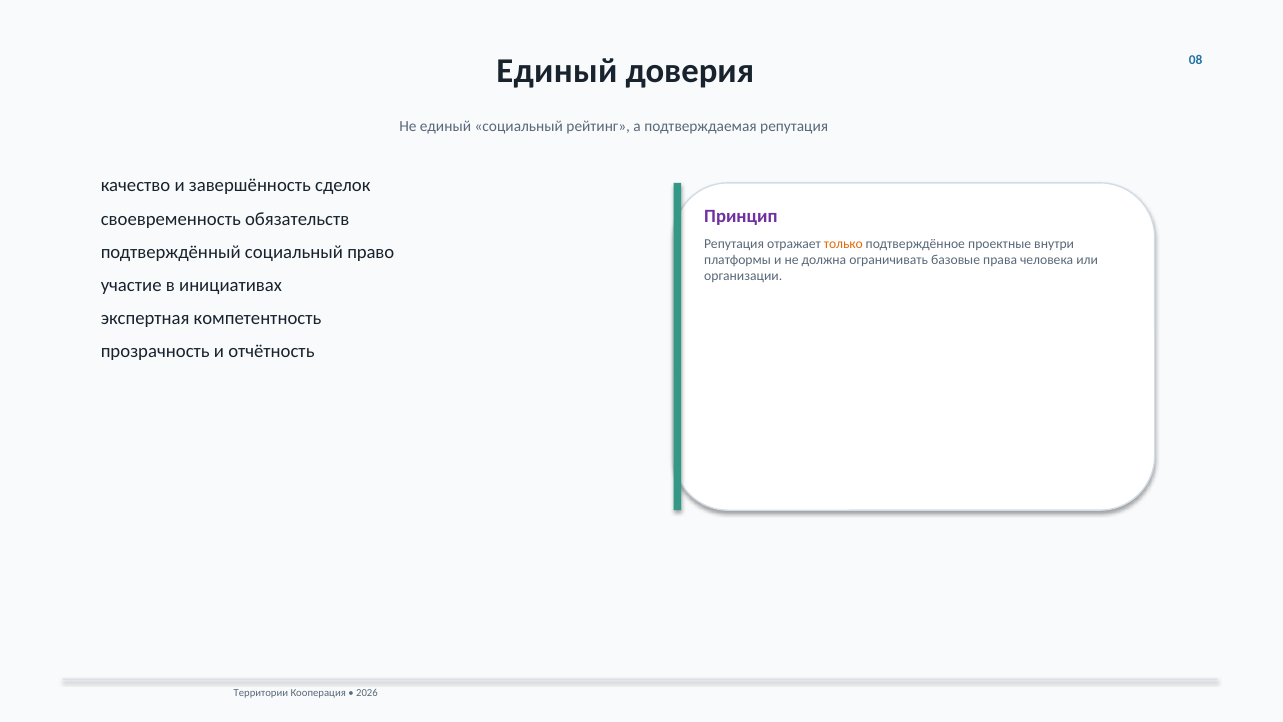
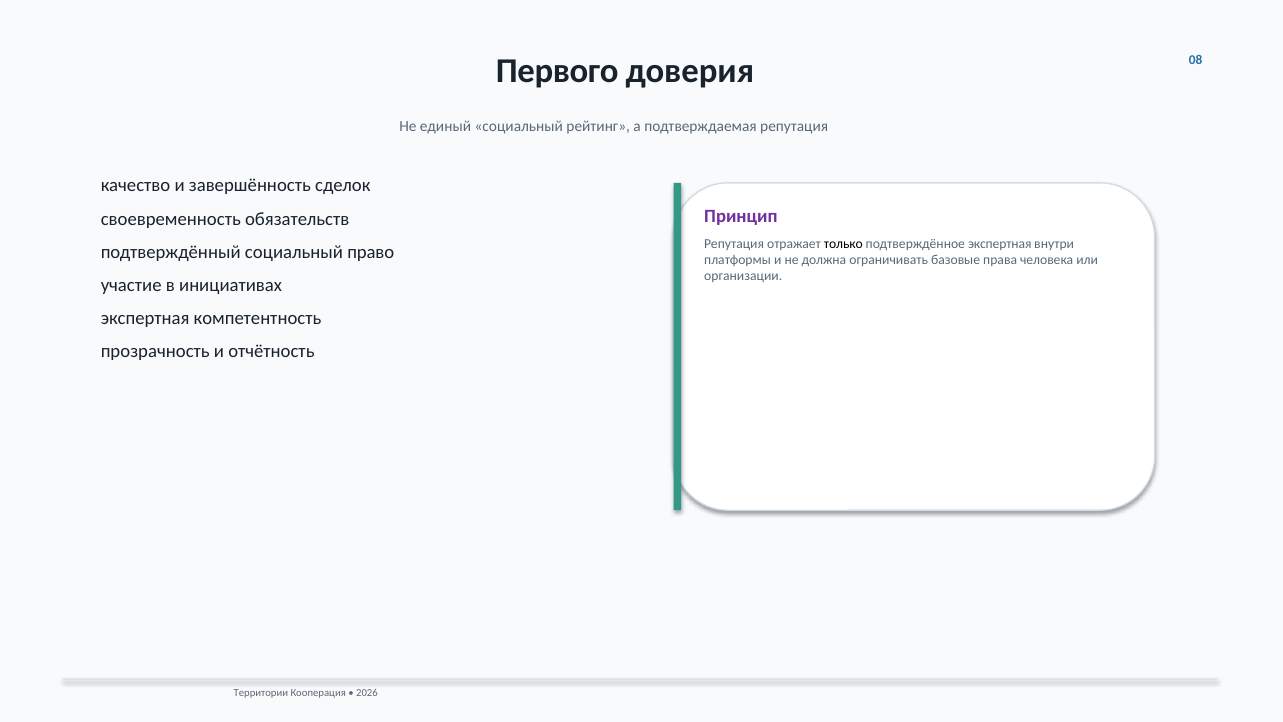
Единый: Единый -> Первого (557, 71)
только colour: orange -> black (843, 244)
подтверждённое проектные: проектные -> экспертная (1000, 244)
